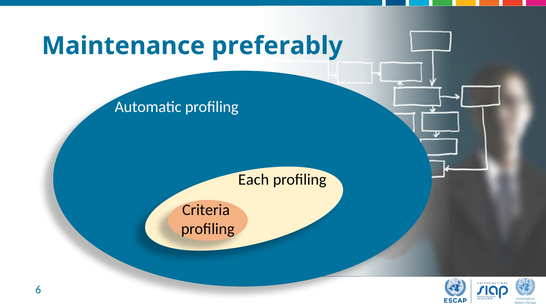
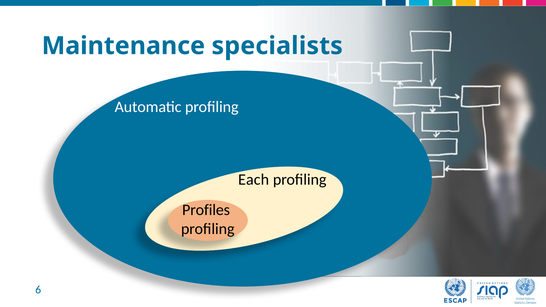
preferably: preferably -> specialists (277, 46)
Criteria: Criteria -> Profiles (206, 210)
